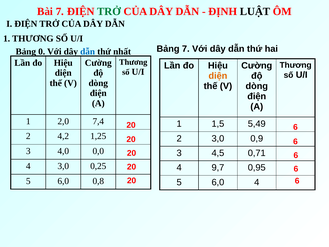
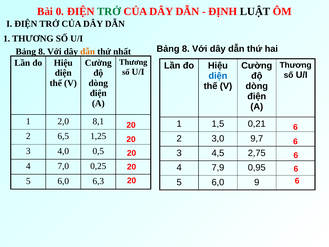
Bài 7: 7 -> 0 (60, 11)
7: 7 -> 8 (186, 49)
0: 0 -> 8 (42, 52)
dẫn colour: blue -> orange (88, 52)
diện colour: orange -> blue (218, 76)
7,4: 7,4 -> 8,1 (98, 121)
5,49: 5,49 -> 0,21 (257, 124)
4,2: 4,2 -> 6,5 (63, 136)
0,9: 0,9 -> 9,7 (257, 138)
0,0: 0,0 -> 0,5 (98, 151)
0,71: 0,71 -> 2,75 (257, 153)
4 3,0: 3,0 -> 7,0 (63, 166)
9,7: 9,7 -> 7,9 (218, 168)
0,8: 0,8 -> 6,3 (98, 181)
6,0 4: 4 -> 9 (257, 182)
